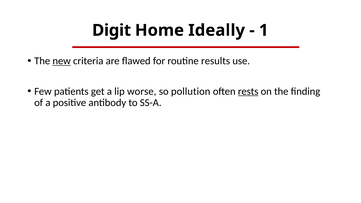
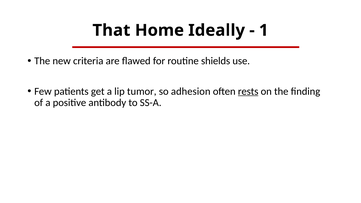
Digit: Digit -> That (111, 30)
new underline: present -> none (62, 61)
results: results -> shields (216, 61)
worse: worse -> tumor (142, 91)
pollution: pollution -> adhesion (191, 91)
